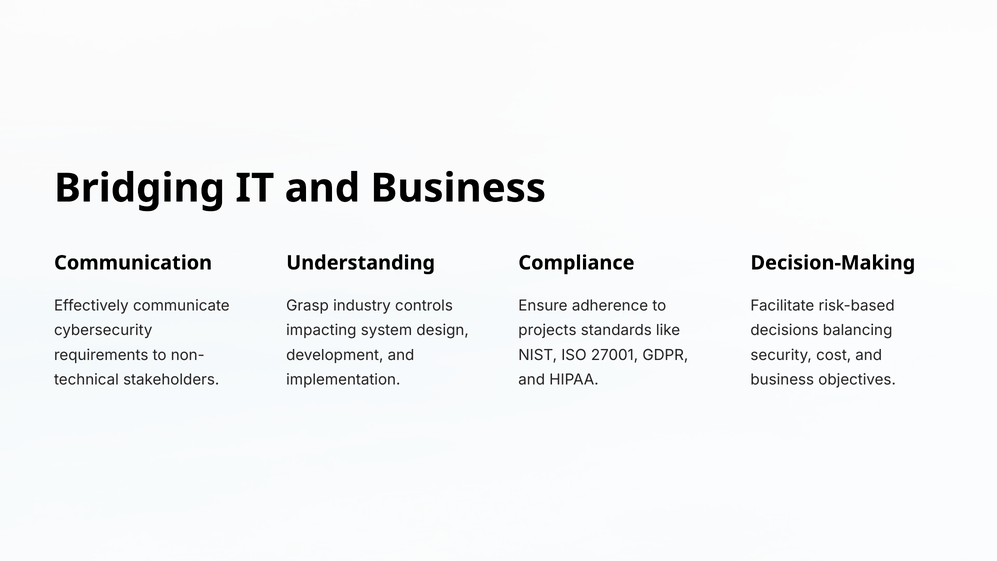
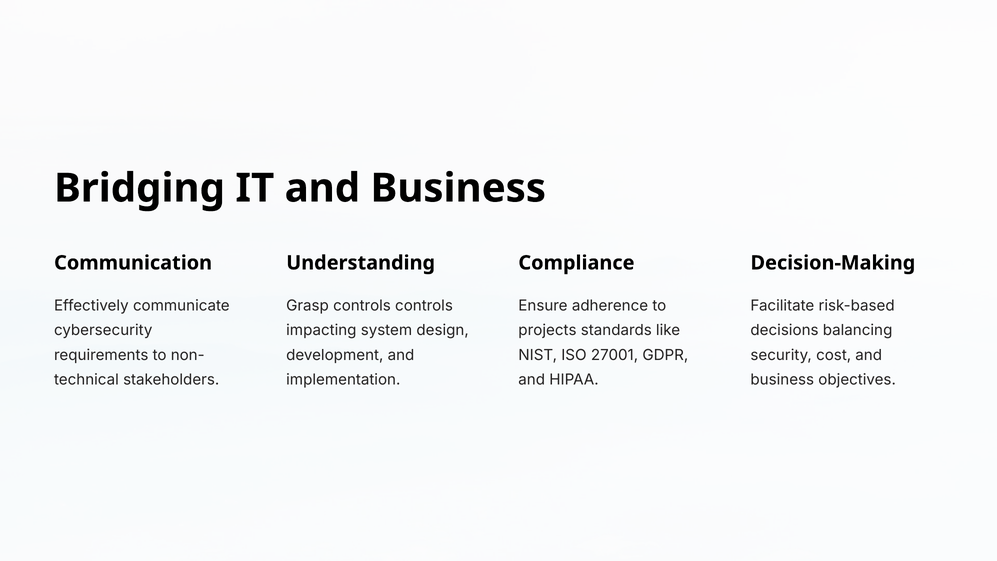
Grasp industry: industry -> controls (362, 306)
